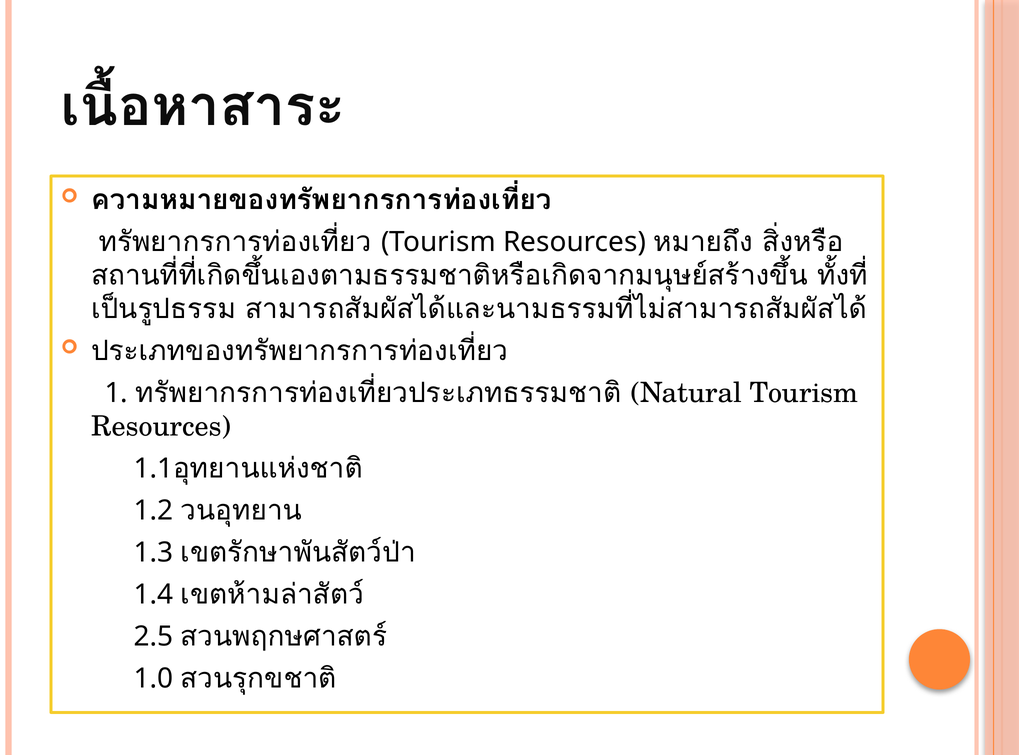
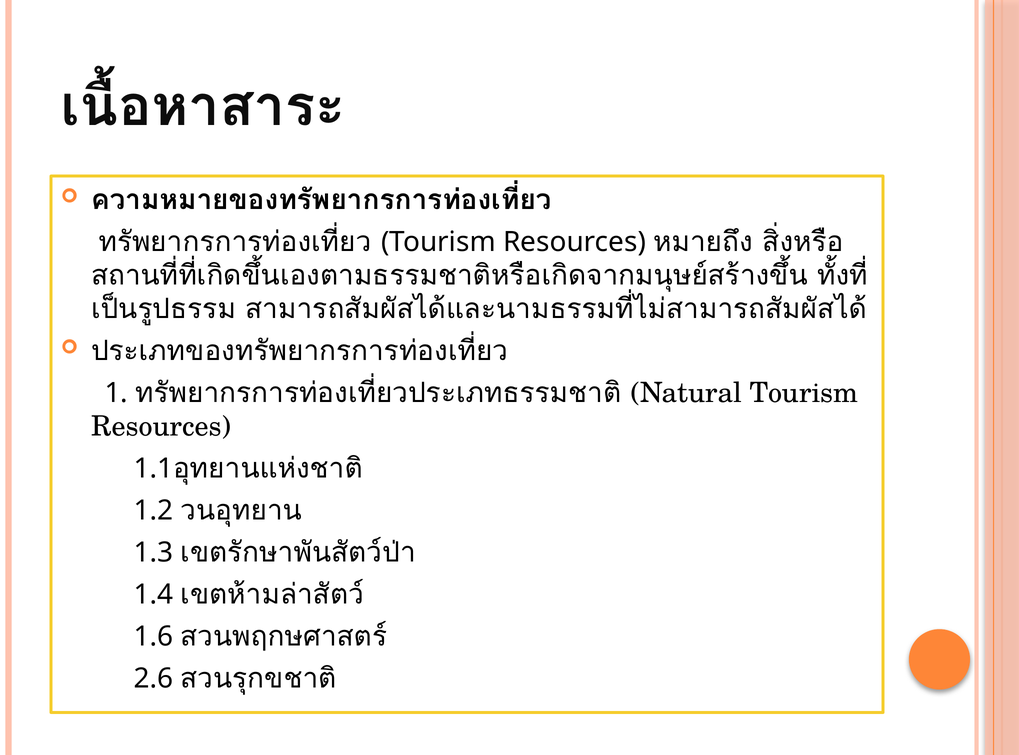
2.5: 2.5 -> 1.6 (153, 637)
1.0: 1.0 -> 2.6 (153, 679)
